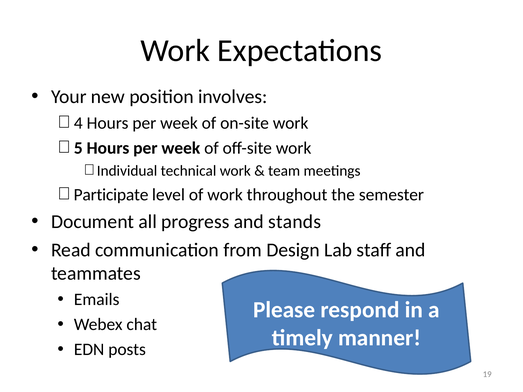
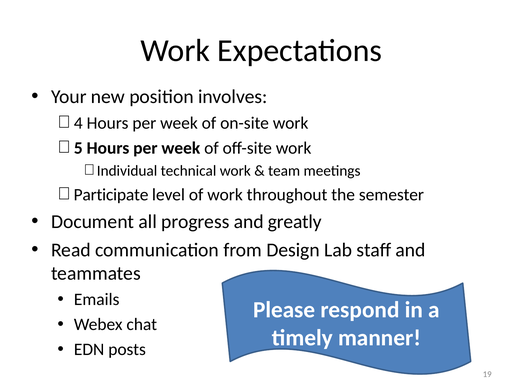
stands: stands -> greatly (295, 222)
